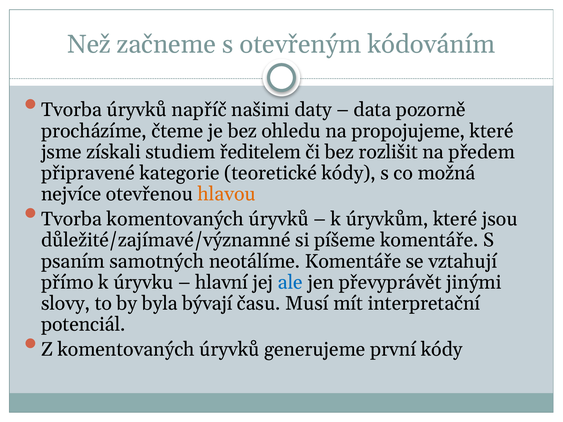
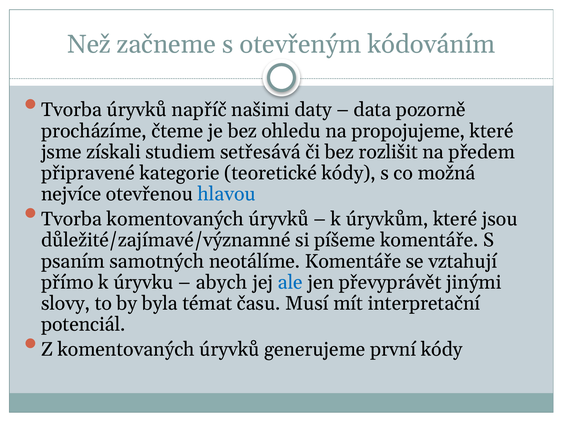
ředitelem: ředitelem -> setřesává (260, 152)
hlavou colour: orange -> blue (227, 194)
hlavní: hlavní -> abych (221, 282)
bývají: bývají -> témat (207, 304)
